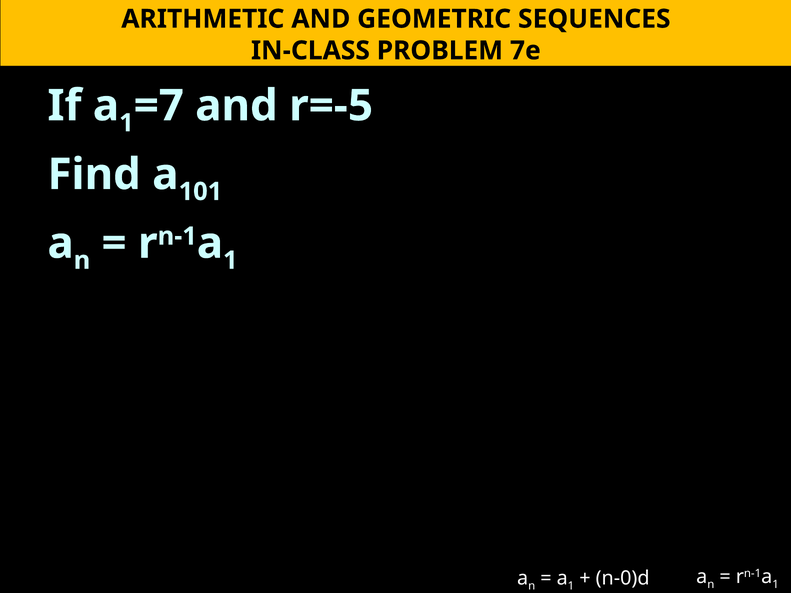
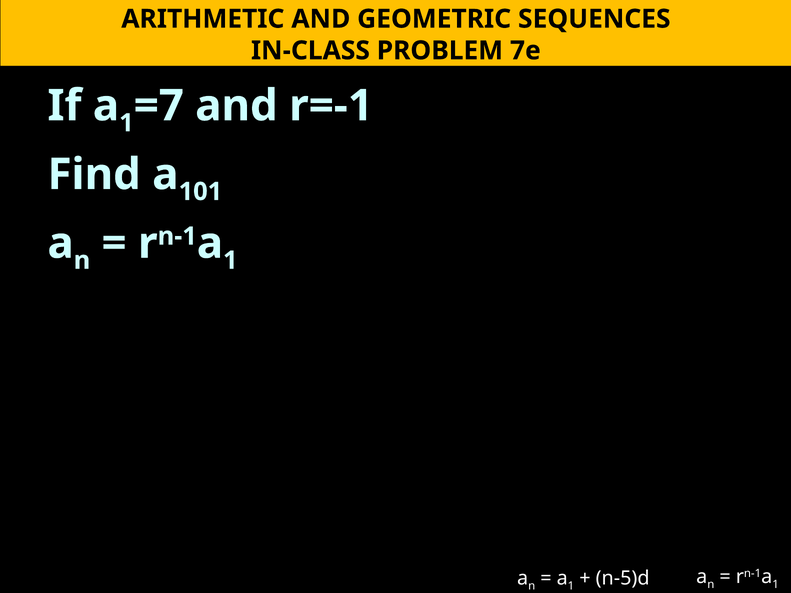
r=-5: r=-5 -> r=-1 (331, 106)
n-0)d: n-0)d -> n-5)d (623, 578)
